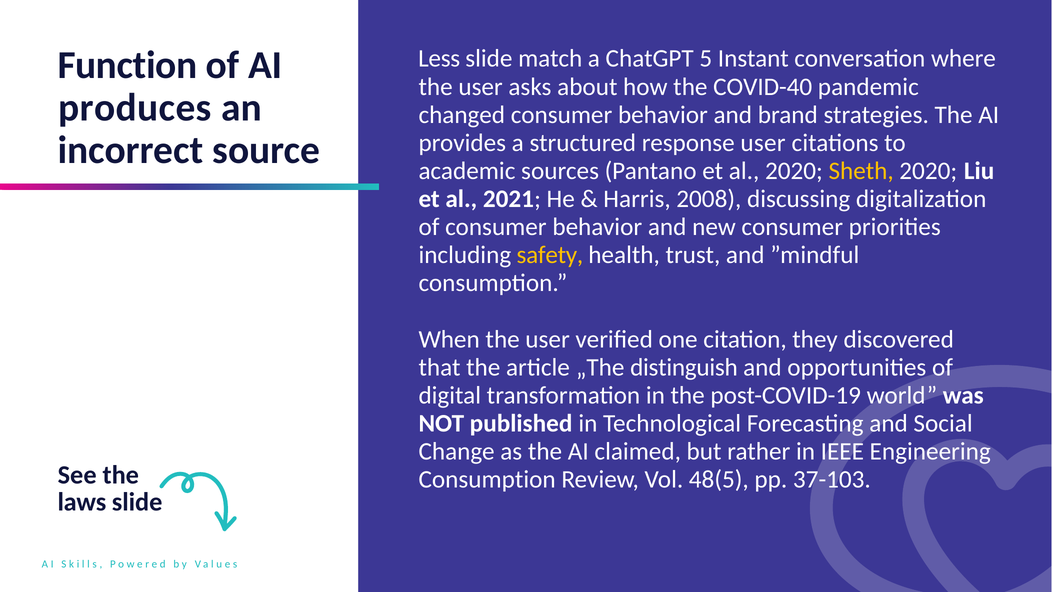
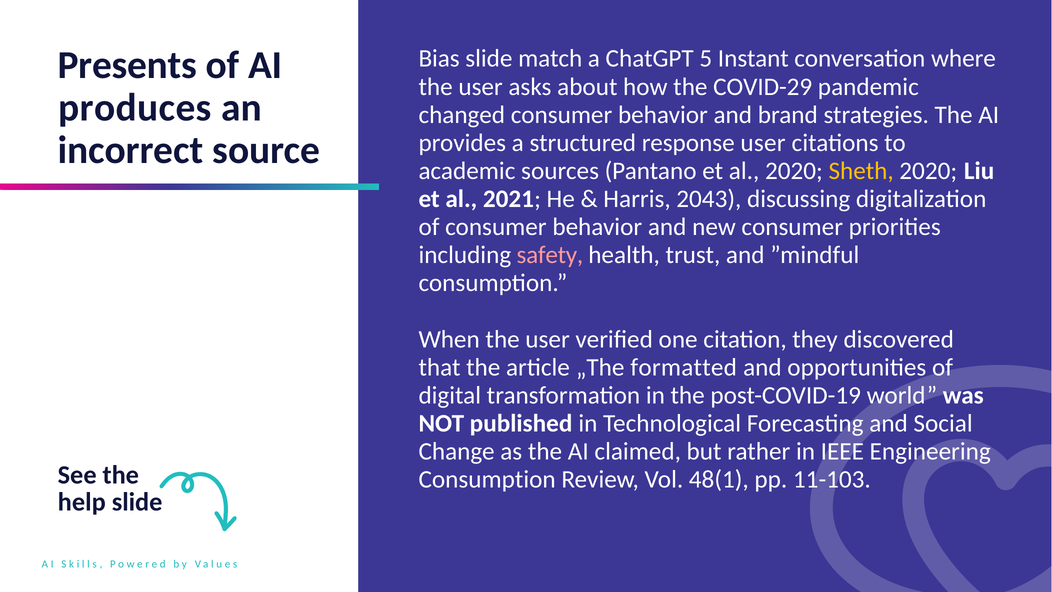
Less: Less -> Bias (439, 59)
Function: Function -> Presents (127, 65)
COVID-40: COVID-40 -> COVID-29 (763, 87)
2008: 2008 -> 2043 (709, 199)
safety colour: yellow -> pink (550, 255)
distinguish: distinguish -> formatted (684, 367)
48(5: 48(5 -> 48(1 (719, 479)
37-103: 37-103 -> 11-103 (832, 479)
laws: laws -> help (82, 502)
